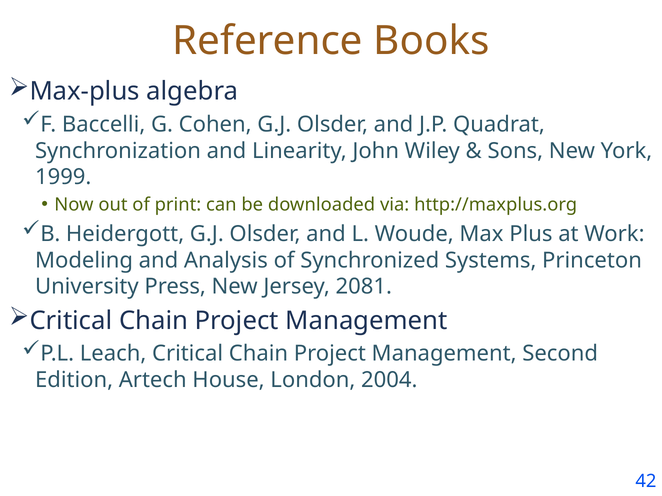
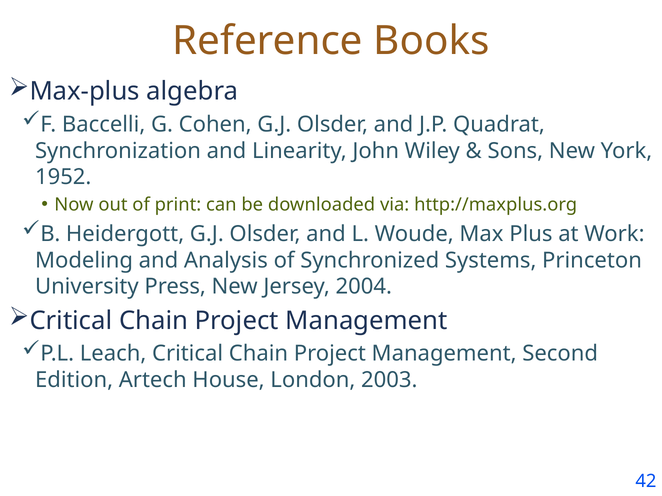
1999: 1999 -> 1952 (63, 177)
2081: 2081 -> 2004 (364, 287)
2004: 2004 -> 2003 (389, 380)
